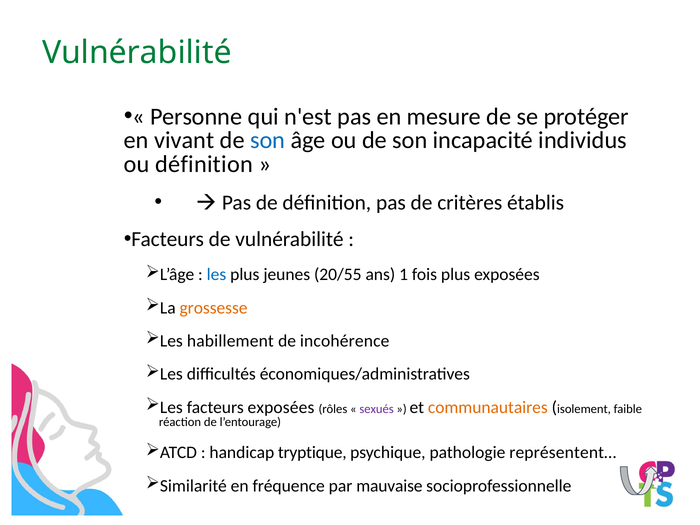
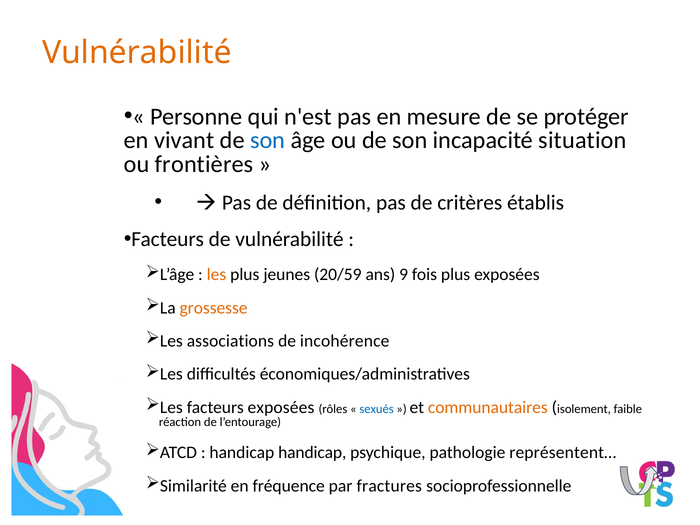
Vulnérabilité colour: green -> orange (137, 53)
individus: individus -> situation (583, 140)
ou définition: définition -> frontières (204, 164)
les colour: blue -> orange (217, 275)
20/55: 20/55 -> 20/59 (338, 275)
1: 1 -> 9 (404, 275)
habillement: habillement -> associations (230, 341)
sexués colour: purple -> blue (377, 409)
handicap tryptique: tryptique -> handicap (312, 453)
mauvaise: mauvaise -> fractures (389, 486)
